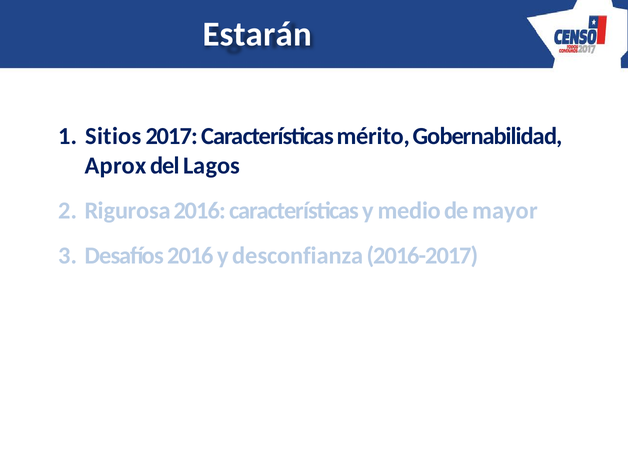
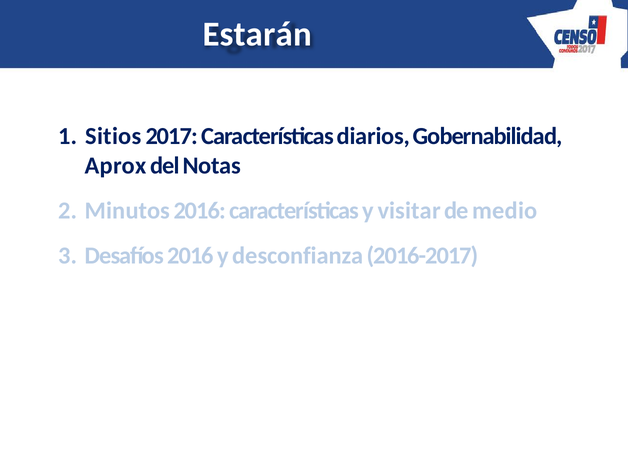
mérito: mérito -> diarios (373, 136)
Lagos: Lagos -> Notas (212, 166)
Rigurosa: Rigurosa -> Minutos (127, 211)
medio: medio -> visitar (409, 211)
mayor: mayor -> medio (505, 211)
